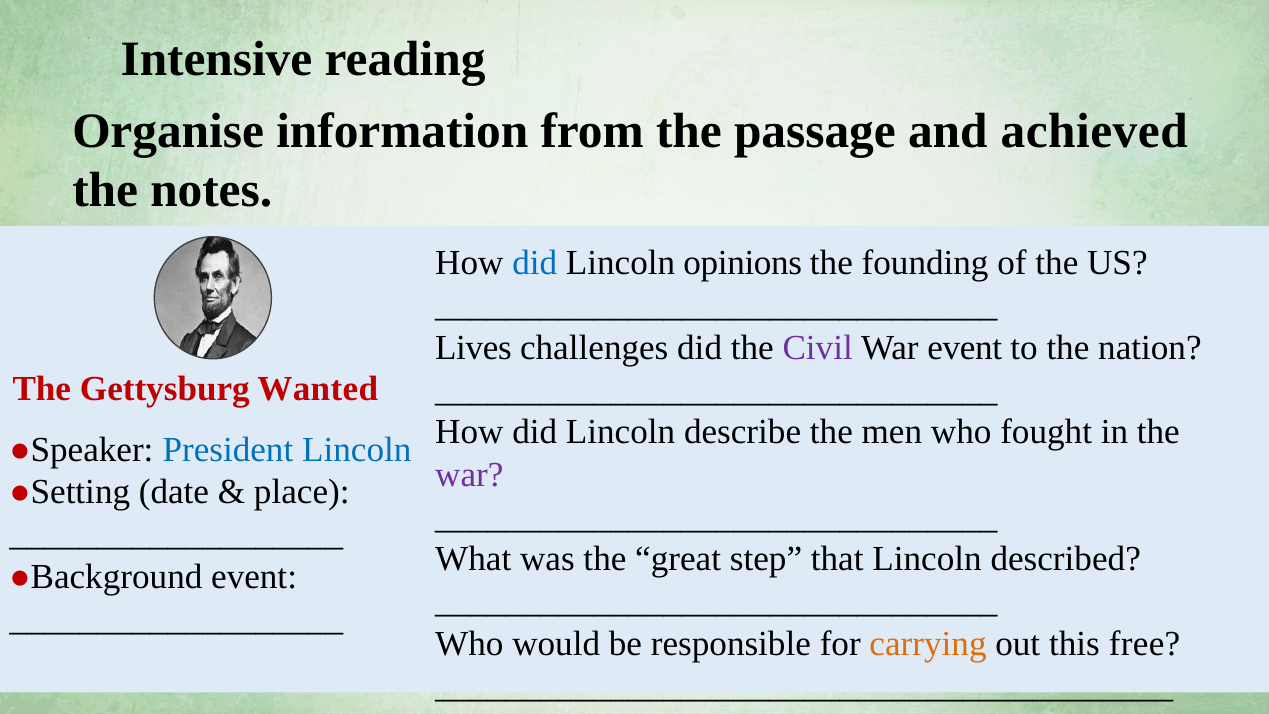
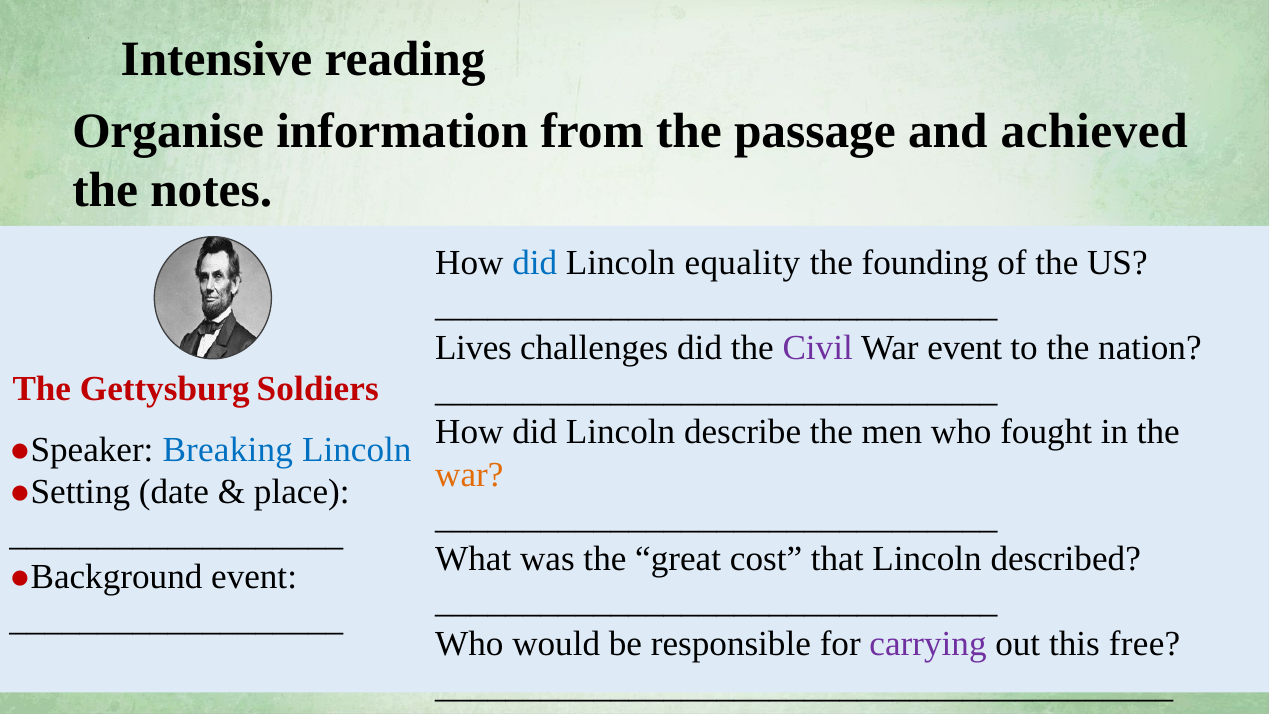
opinions: opinions -> equality (742, 263)
Wanted: Wanted -> Soldiers (318, 389)
President: President -> Breaking (228, 450)
war colour: purple -> orange (469, 474)
step: step -> cost (766, 559)
carrying colour: orange -> purple (928, 643)
